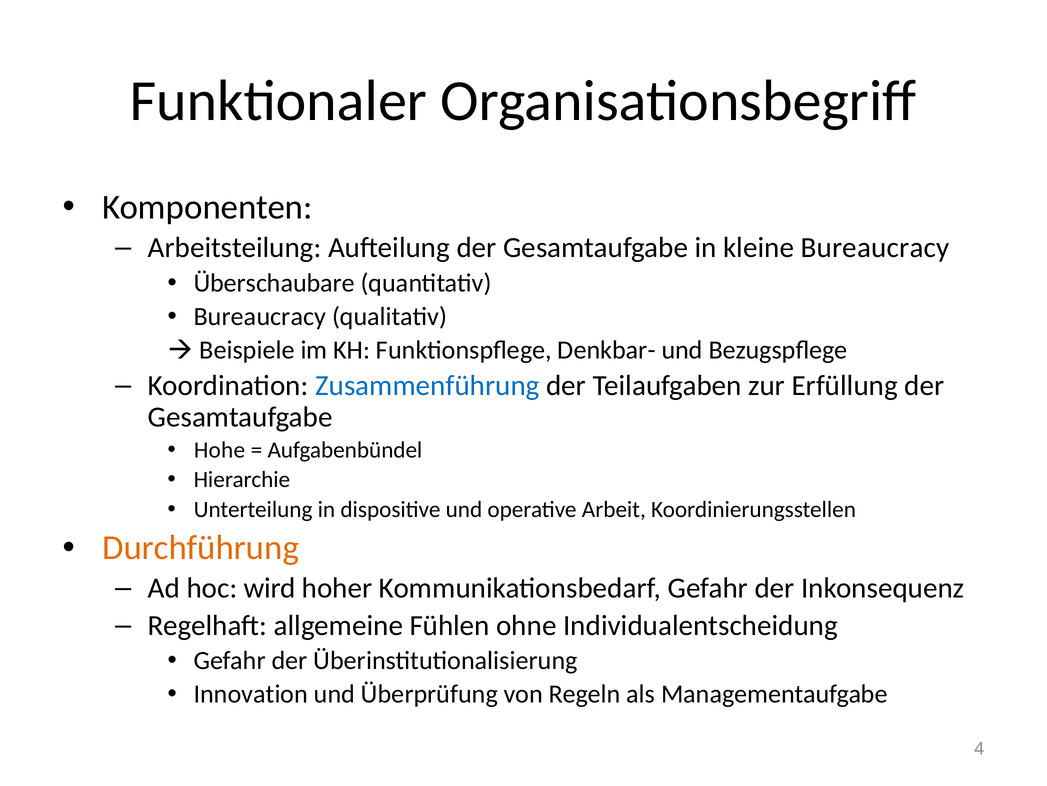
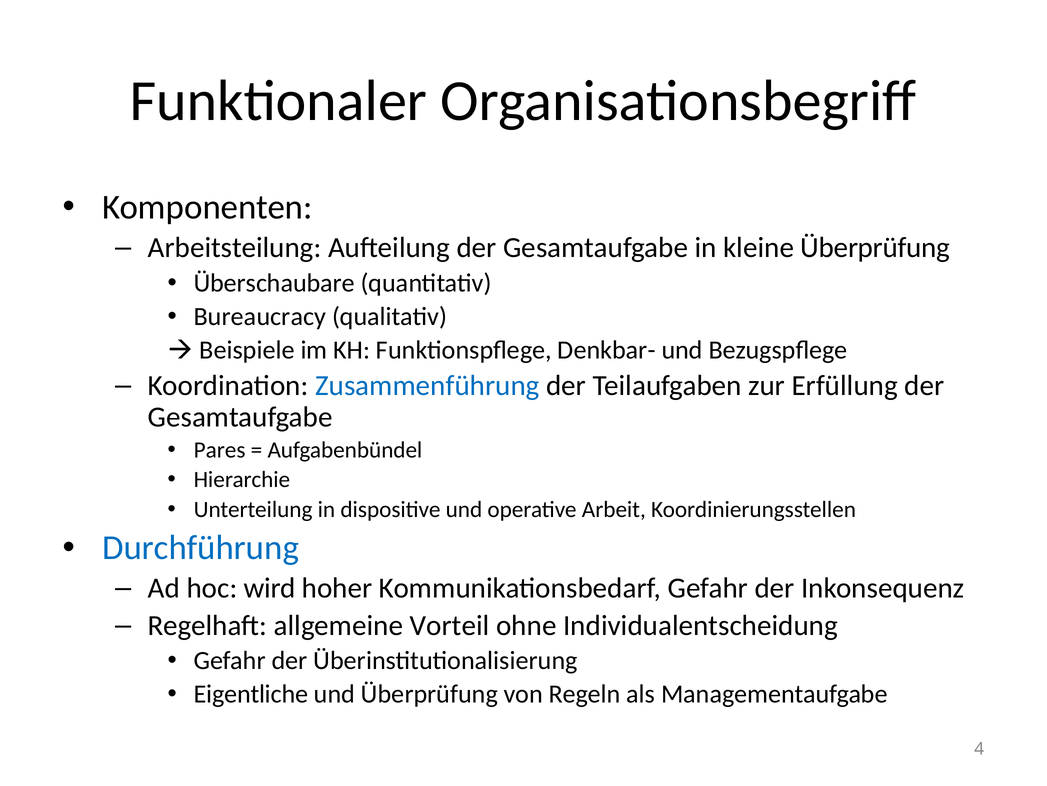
kleine Bureaucracy: Bureaucracy -> Überprüfung (875, 247)
Hohe: Hohe -> Pares (220, 450)
Durchführung colour: orange -> blue (201, 547)
Fühlen: Fühlen -> Vorteil (450, 625)
Innovation: Innovation -> Eigentliche (251, 694)
